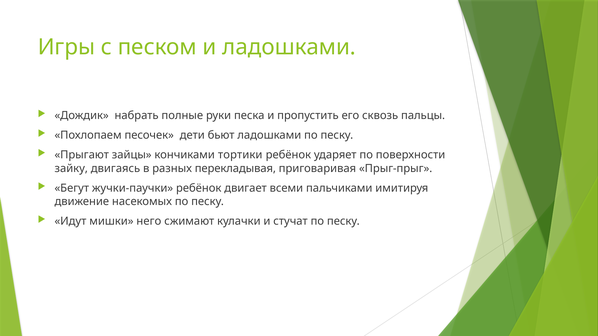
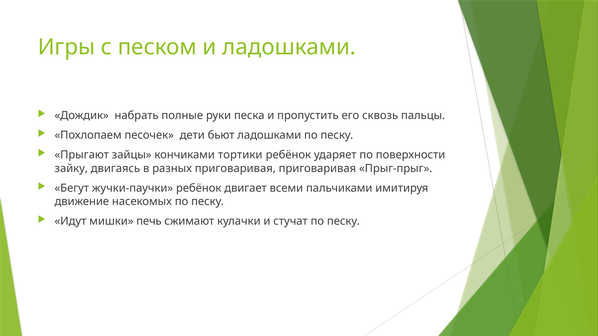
разных перекладывая: перекладывая -> приговаривая (235, 169)
него: него -> печь (149, 221)
